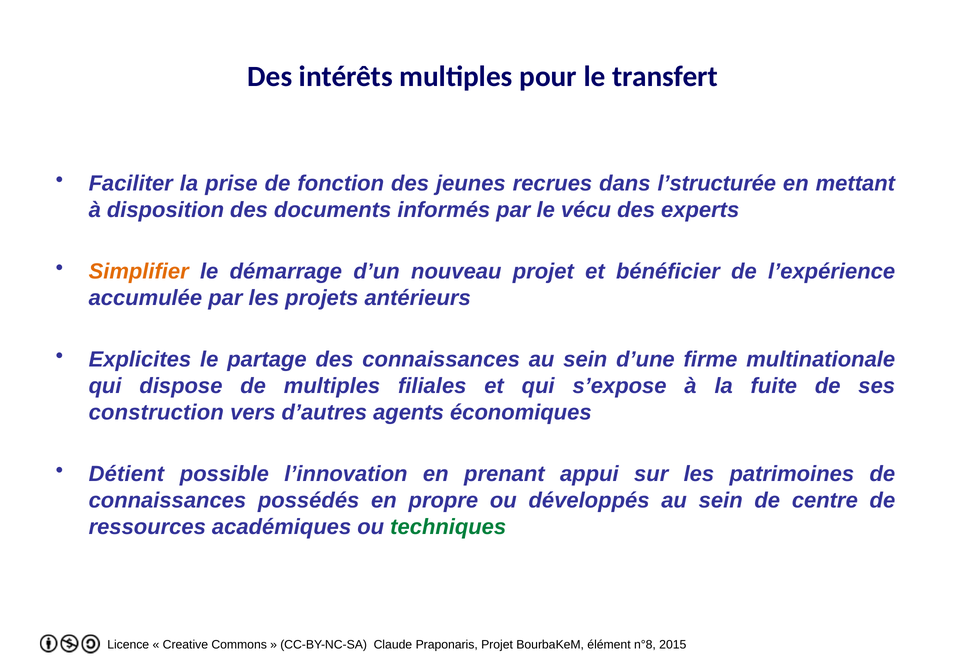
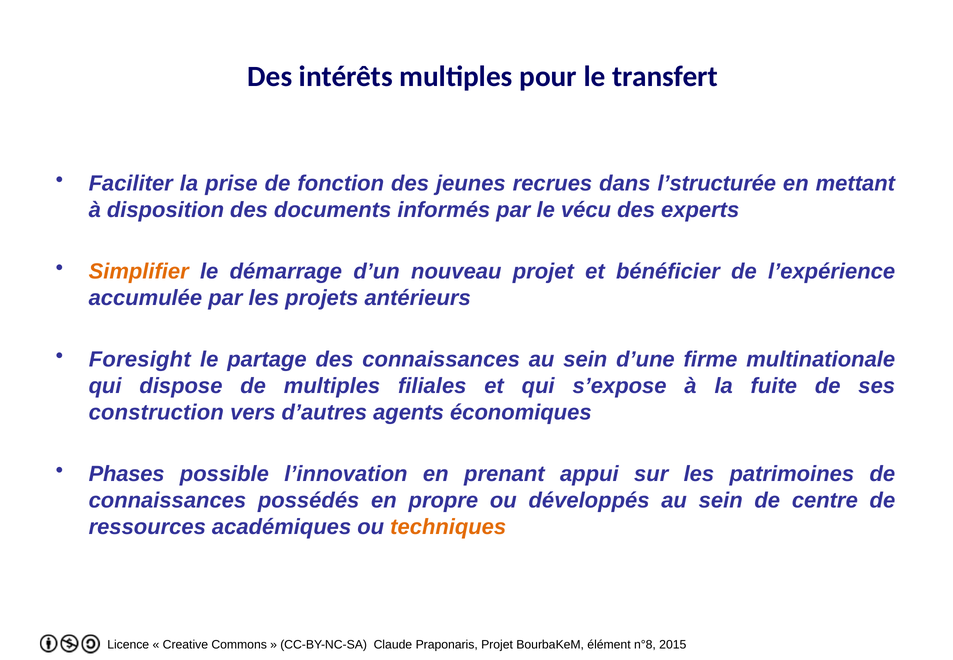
Explicites: Explicites -> Foresight (140, 360)
Détient: Détient -> Phases (127, 474)
techniques colour: green -> orange (448, 527)
